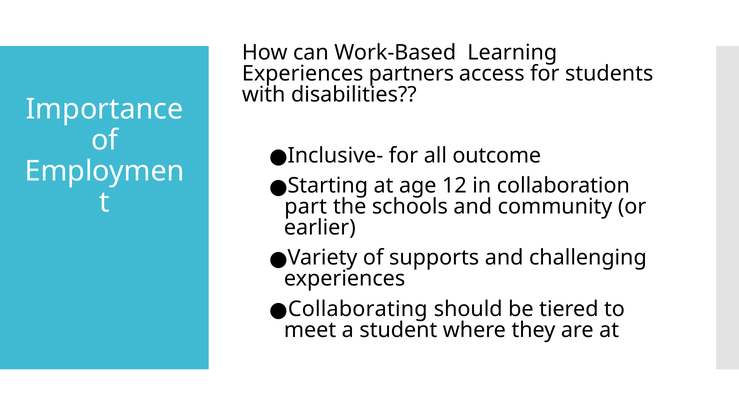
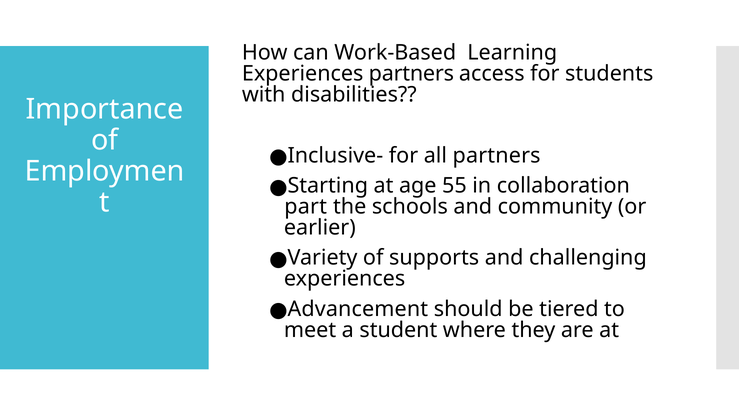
all outcome: outcome -> partners (497, 155)
12: 12 -> 55 (454, 186)
Collaborating: Collaborating -> Advancement (358, 309)
